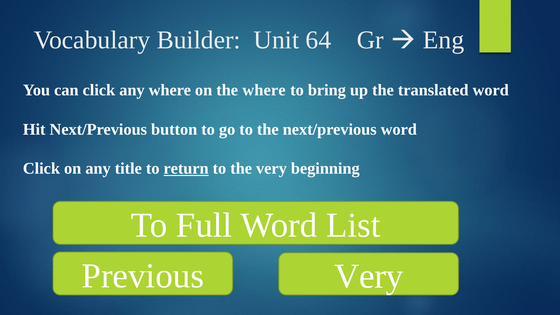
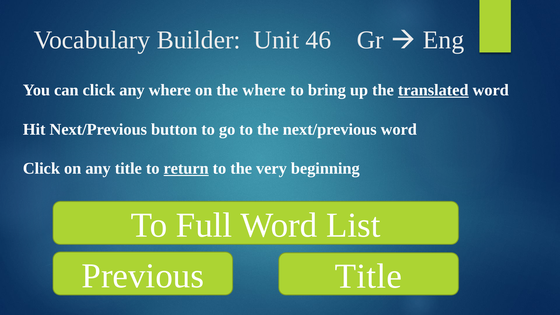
64: 64 -> 46 (318, 40)
translated underline: none -> present (433, 90)
Previous Very: Very -> Title (368, 276)
